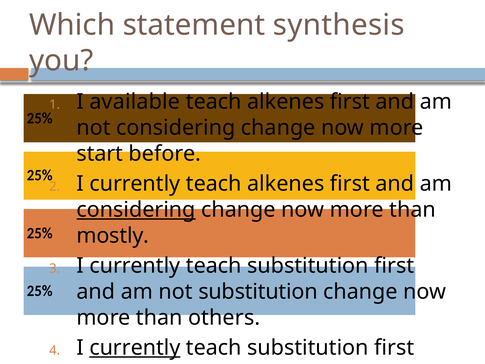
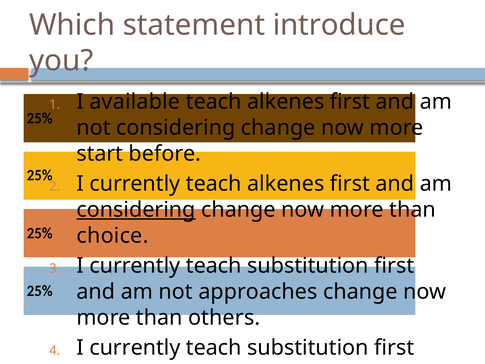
synthesis: synthesis -> introduce (339, 25)
mostly: mostly -> choice (113, 235)
not substitution: substitution -> approaches (258, 291)
currently underline: present -> none (135, 348)
